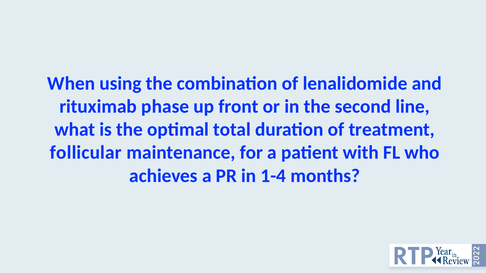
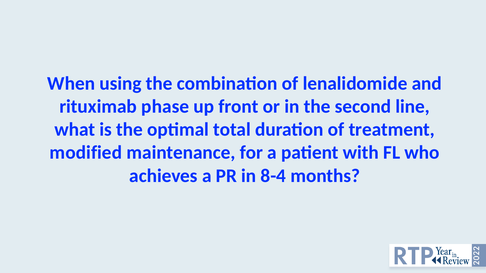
follicular: follicular -> modified (86, 153)
1-4: 1-4 -> 8-4 (273, 176)
